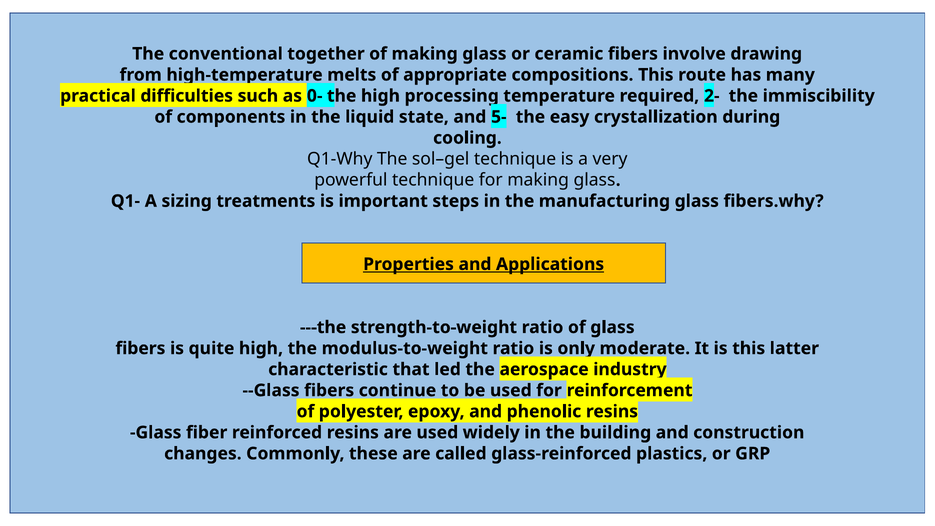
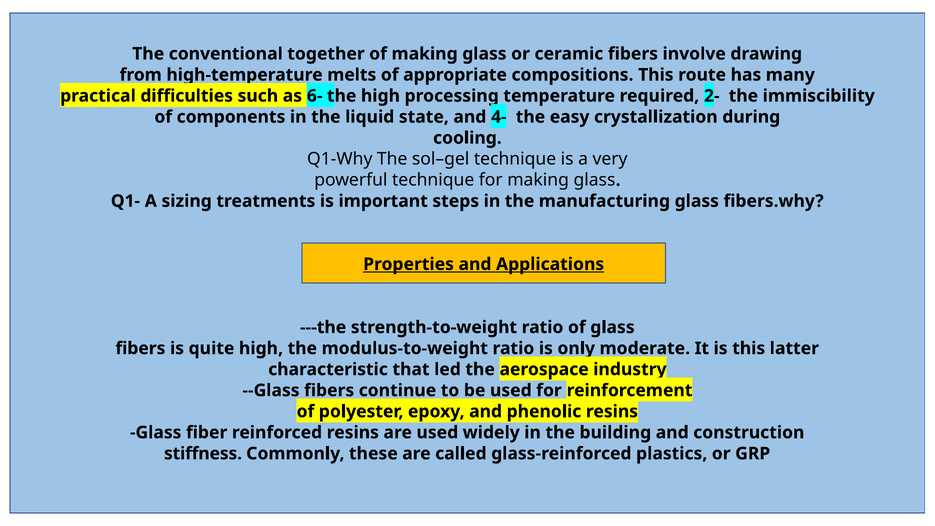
0-: 0- -> 6- (315, 96)
5-: 5- -> 4- (499, 117)
changes: changes -> stiffness (203, 454)
